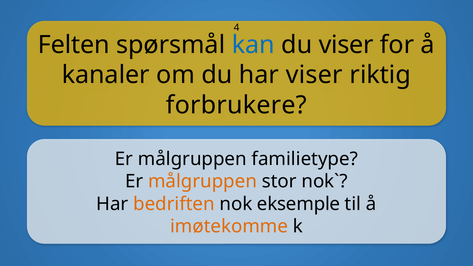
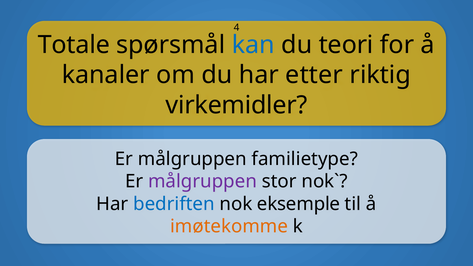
Felten: Felten -> Totale (74, 45)
du viser: viser -> teori (346, 45)
har viser: viser -> etter (314, 75)
forbrukere: forbrukere -> virkemidler (237, 105)
målgruppen colour: orange -> purple (202, 181)
bedriften colour: orange -> blue (174, 204)
